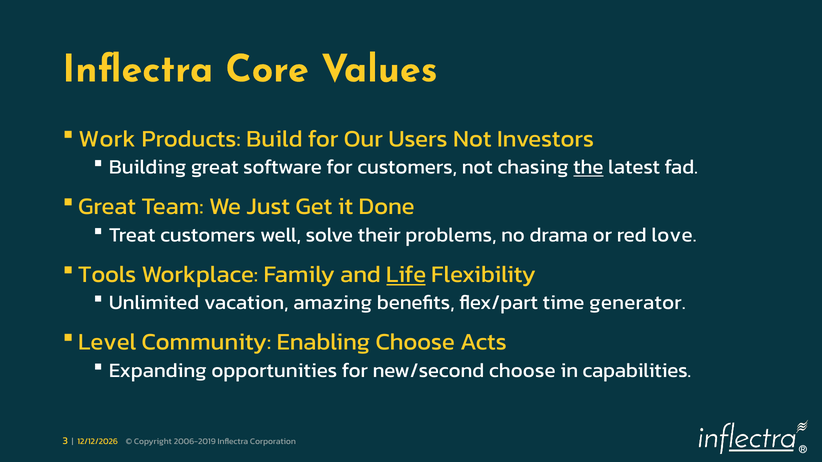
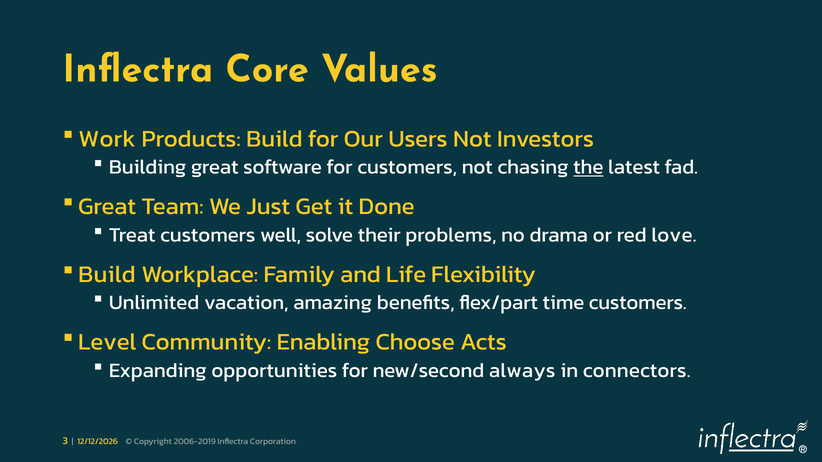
Tools: Tools -> Build (107, 275)
Life underline: present -> none (406, 275)
time generator: generator -> customers (638, 303)
new/second choose: choose -> always (522, 371)
capabilities: capabilities -> connectors (637, 371)
